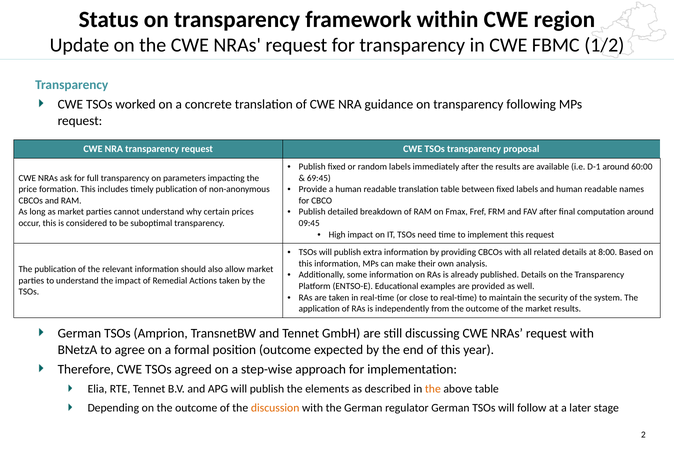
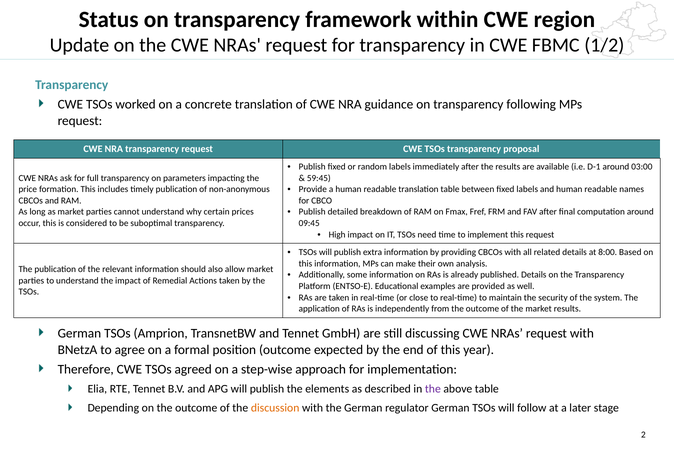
60:00: 60:00 -> 03:00 (642, 167)
69:45: 69:45 -> 59:45 (319, 178)
the colour: orange -> purple (433, 389)
